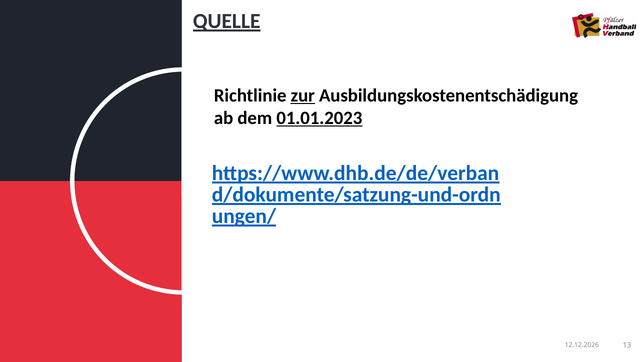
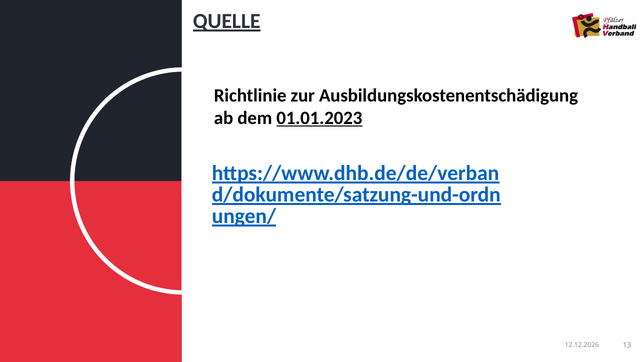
zur underline: present -> none (303, 95)
